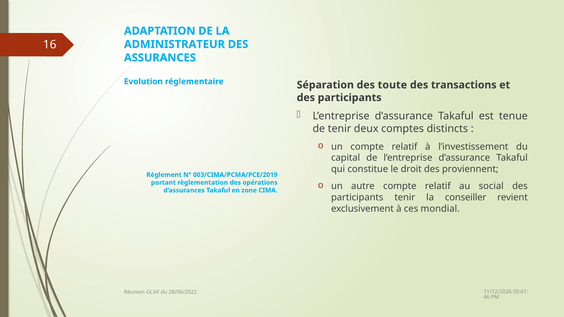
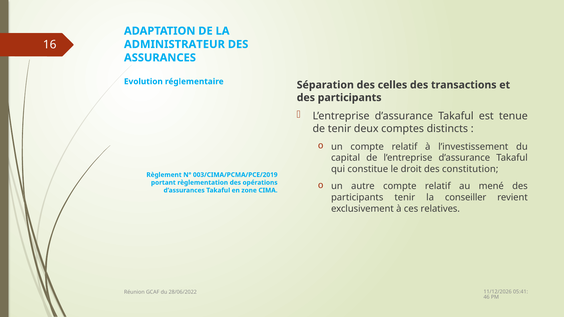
toute: toute -> celles (392, 85)
proviennent: proviennent -> constitution (470, 169)
social: social -> mené (491, 186)
mondial: mondial -> relatives (440, 209)
